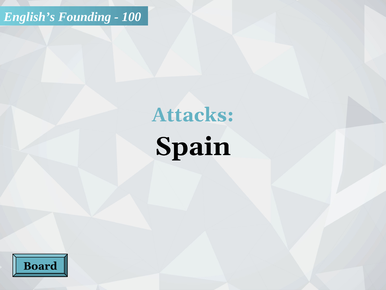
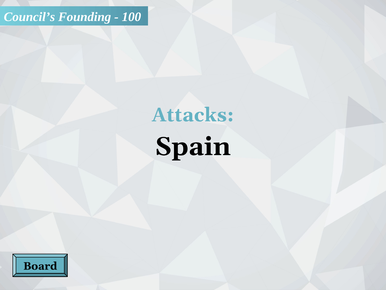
English’s: English’s -> Council’s (29, 17)
